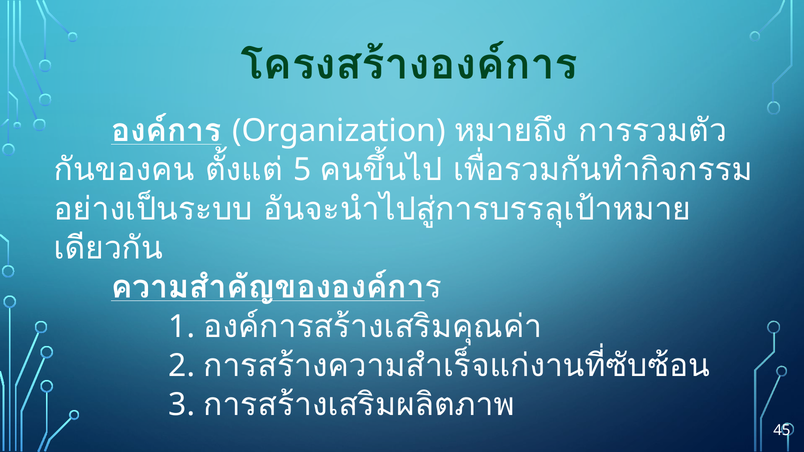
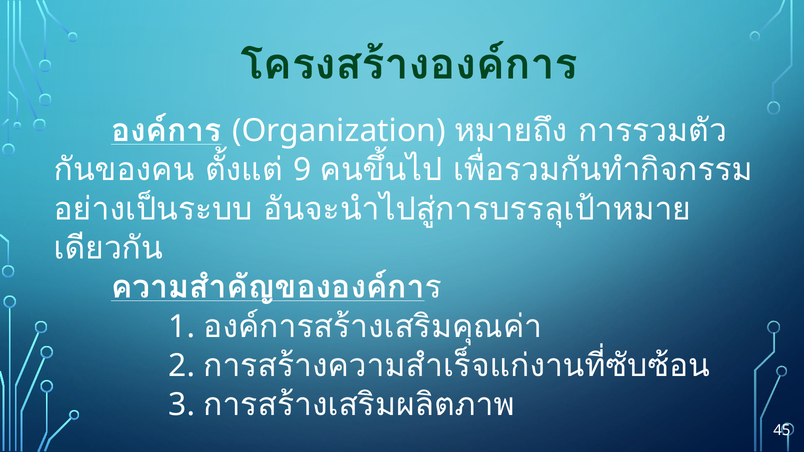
5: 5 -> 9 (303, 170)
